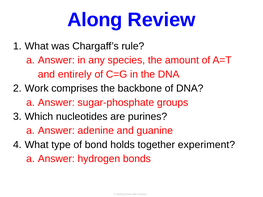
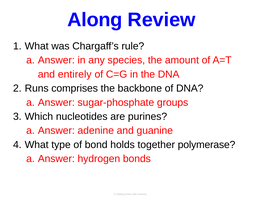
Work: Work -> Runs (37, 88)
experiment: experiment -> polymerase (207, 145)
